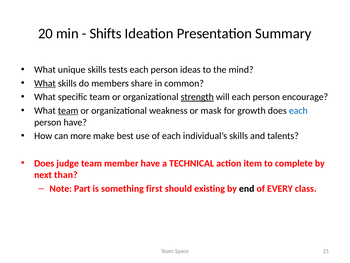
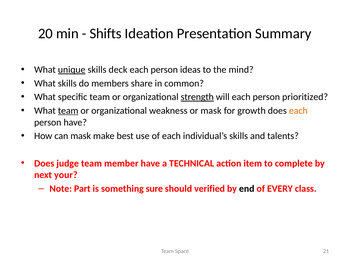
unique underline: none -> present (72, 70)
tests: tests -> deck (118, 70)
What underline: present -> none (45, 83)
encourage: encourage -> prioritized (305, 97)
each colour: blue -> orange (298, 110)
can more: more -> mask (81, 136)
than: than -> your (66, 175)
first: first -> sure (154, 188)
existing: existing -> verified (210, 188)
